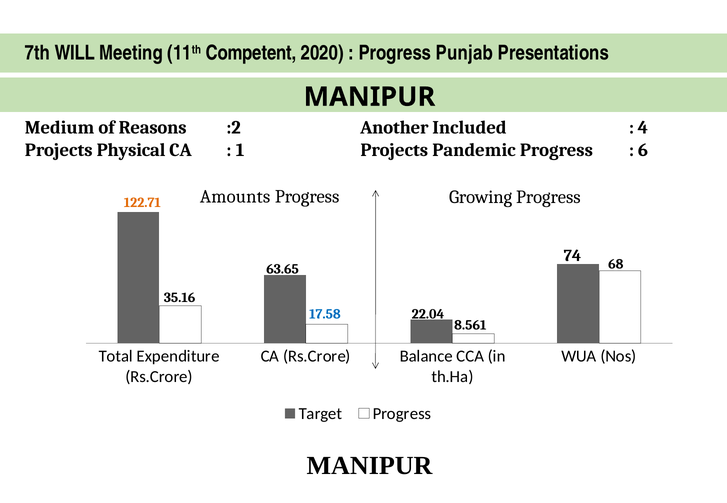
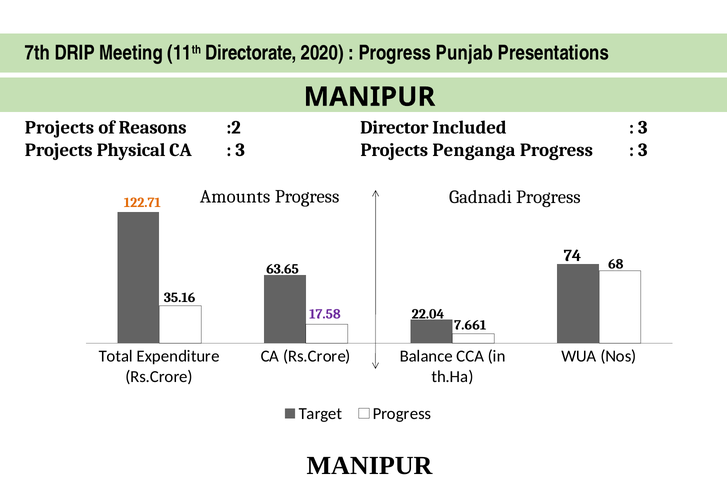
WILL: WILL -> DRIP (75, 53)
Competent: Competent -> Directorate (251, 53)
Medium: Medium -> Projects (59, 128)
Another: Another -> Director (394, 128)
4: 4 -> 3 (643, 128)
1: 1 -> 3 (240, 150)
Pandemic: Pandemic -> Penganga (474, 150)
6: 6 -> 3 (643, 150)
Growing: Growing -> Gadnadi (480, 197)
17.58 colour: blue -> purple (325, 314)
8.561: 8.561 -> 7.661 (470, 326)
